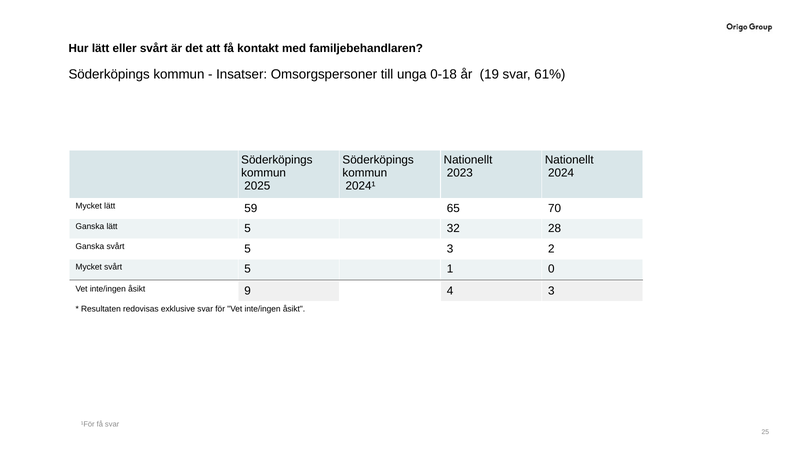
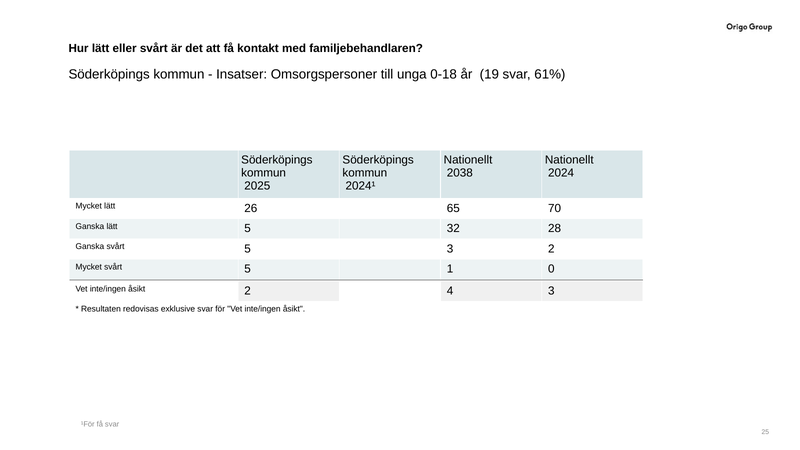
2023: 2023 -> 2038 (460, 173)
59: 59 -> 26 (251, 208)
åsikt 9: 9 -> 2 (248, 291)
